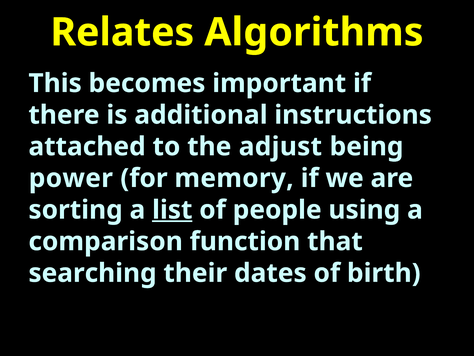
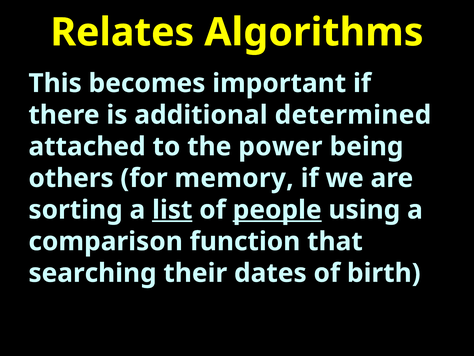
instructions: instructions -> determined (353, 115)
adjust: adjust -> power (280, 146)
power: power -> others (71, 178)
people underline: none -> present (277, 210)
